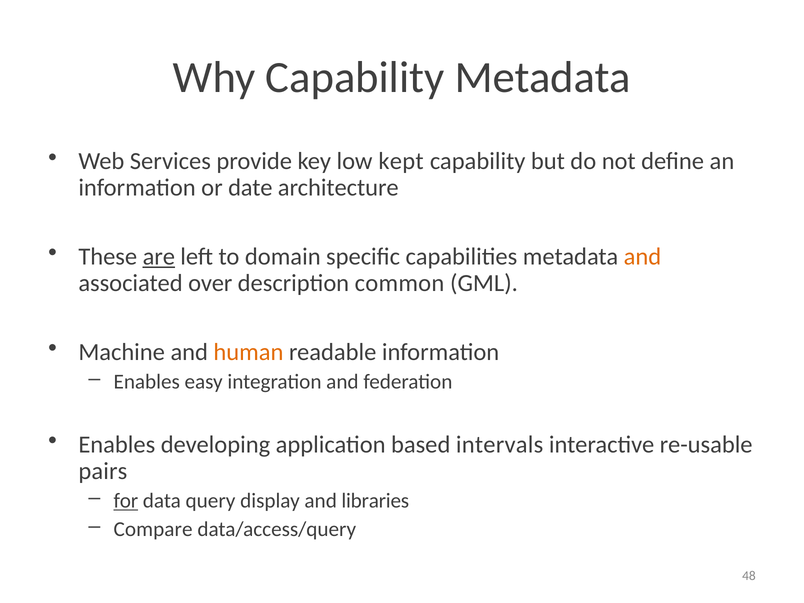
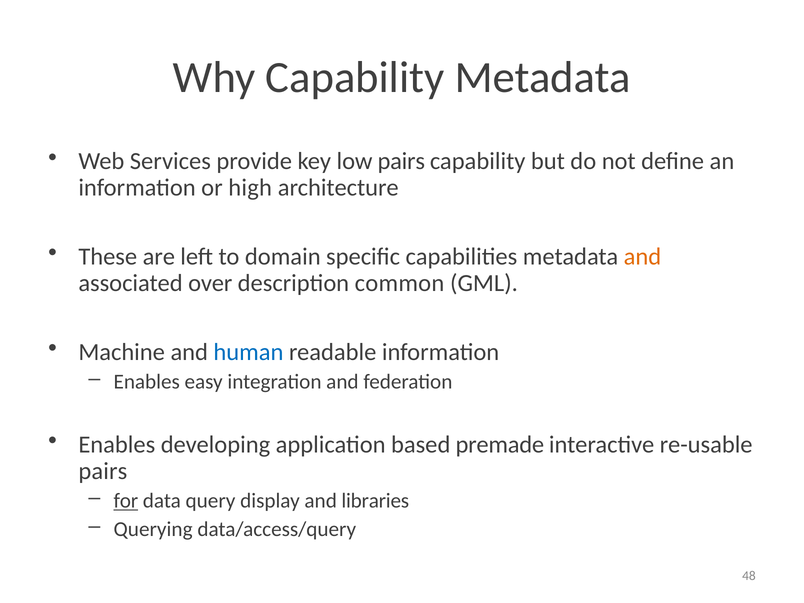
low kept: kept -> pairs (401, 161)
date: date -> high (250, 188)
are underline: present -> none (159, 257)
human colour: orange -> blue (248, 352)
intervals: intervals -> premade (500, 445)
Compare: Compare -> Querying (153, 529)
